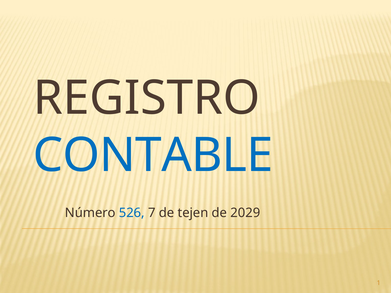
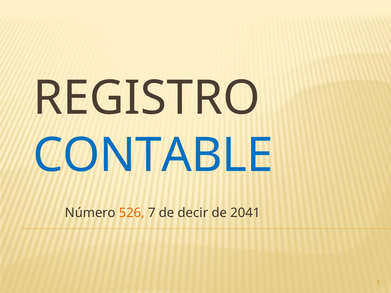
526 colour: blue -> orange (132, 213)
tejen: tejen -> decir (193, 213)
2029: 2029 -> 2041 (245, 213)
